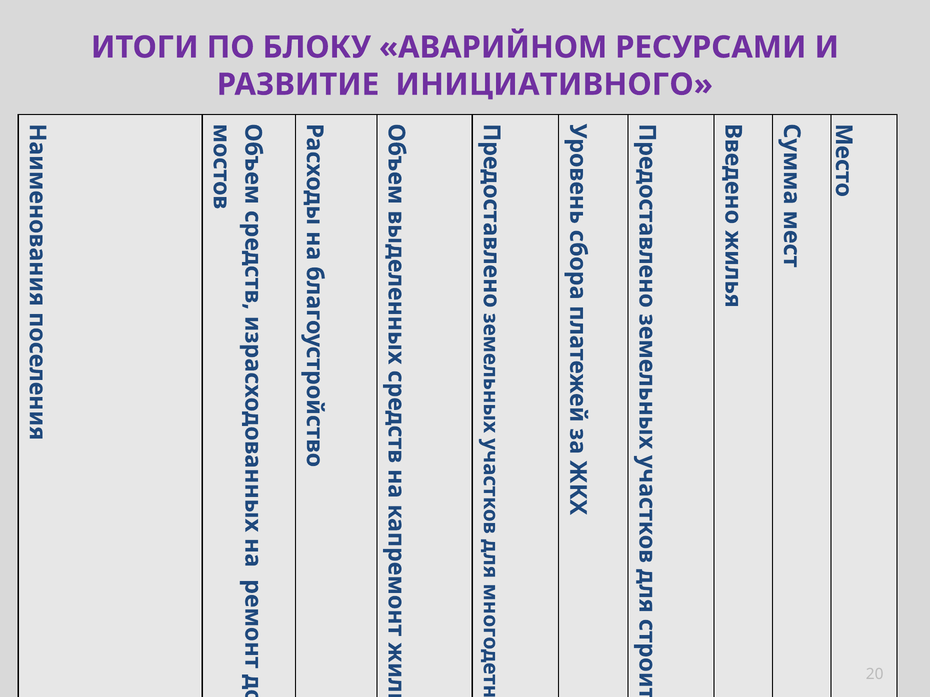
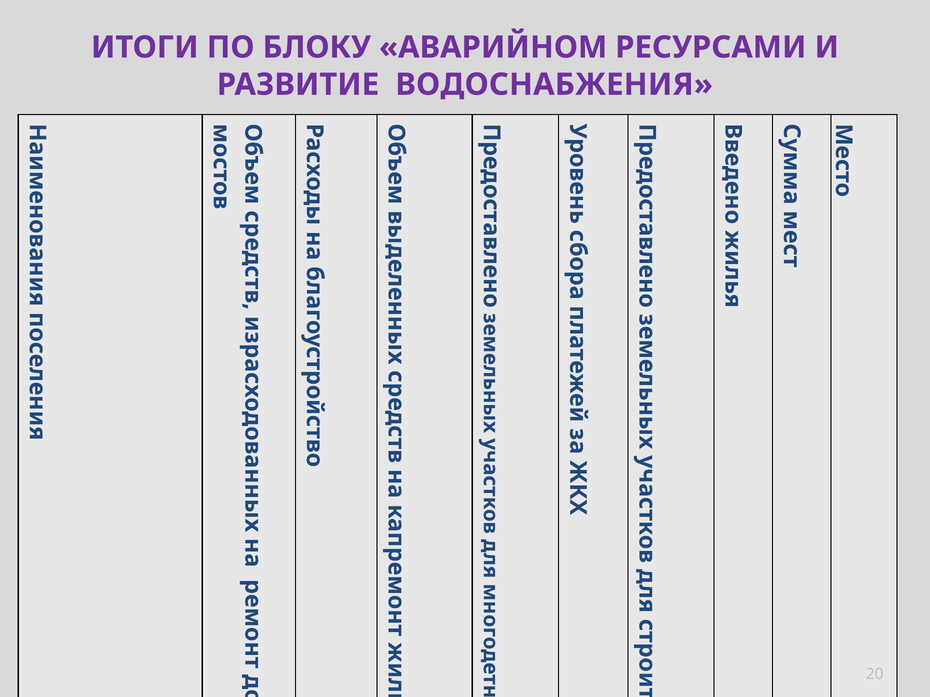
ИНИЦИАТИВНОГО: ИНИЦИАТИВНОГО -> ВОДОСНАБЖЕНИЯ (554, 85)
